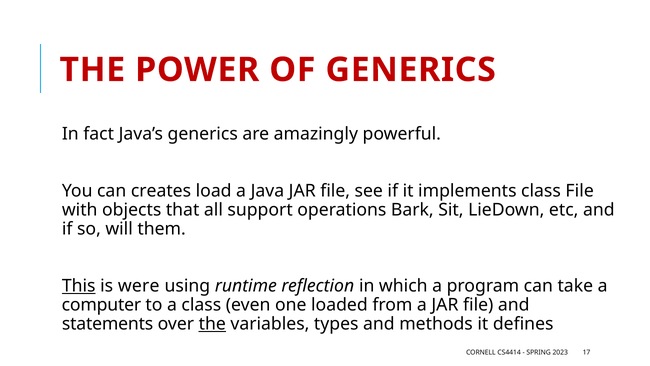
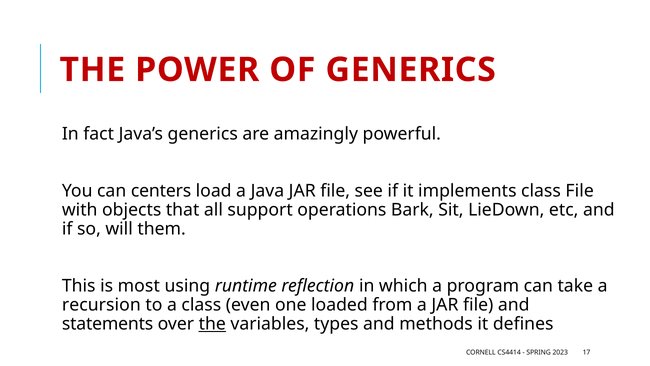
creates: creates -> centers (161, 191)
This underline: present -> none (79, 286)
were: were -> most (139, 286)
computer: computer -> recursion (101, 305)
